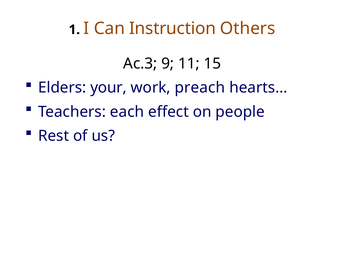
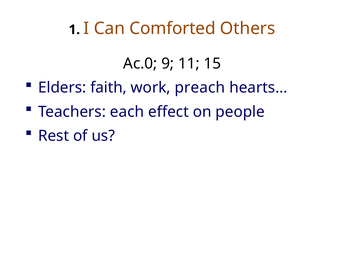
Instruction: Instruction -> Comforted (172, 28)
Ac.3: Ac.3 -> Ac.0 (140, 64)
your: your -> faith (109, 88)
